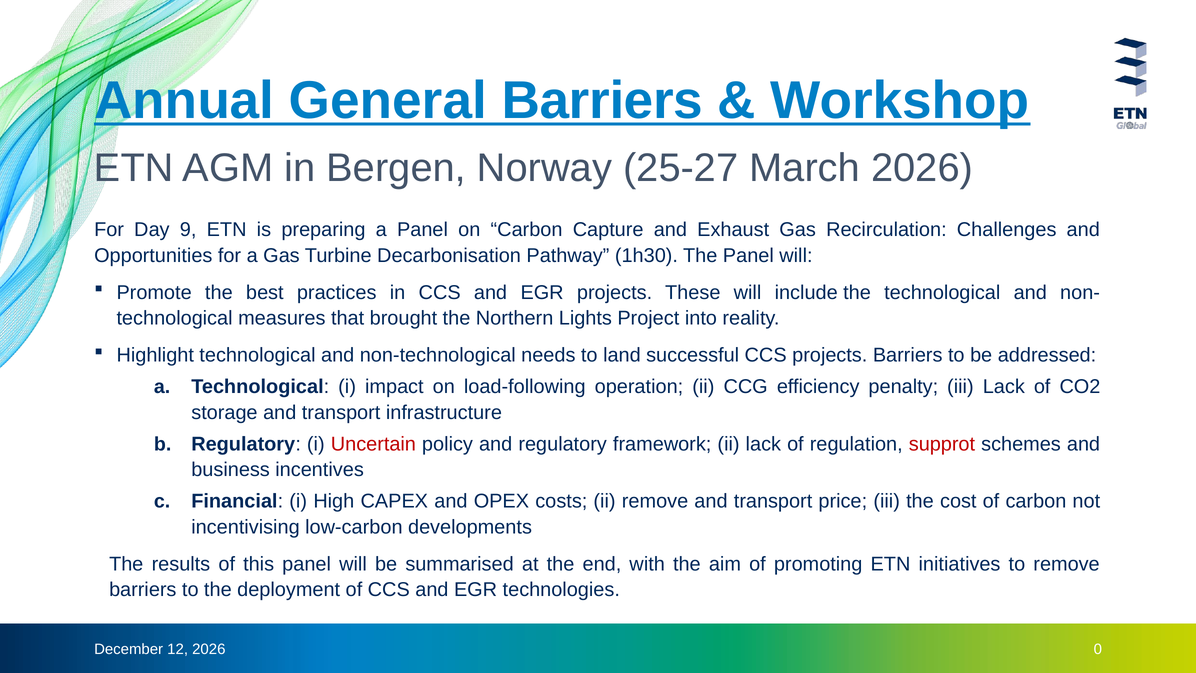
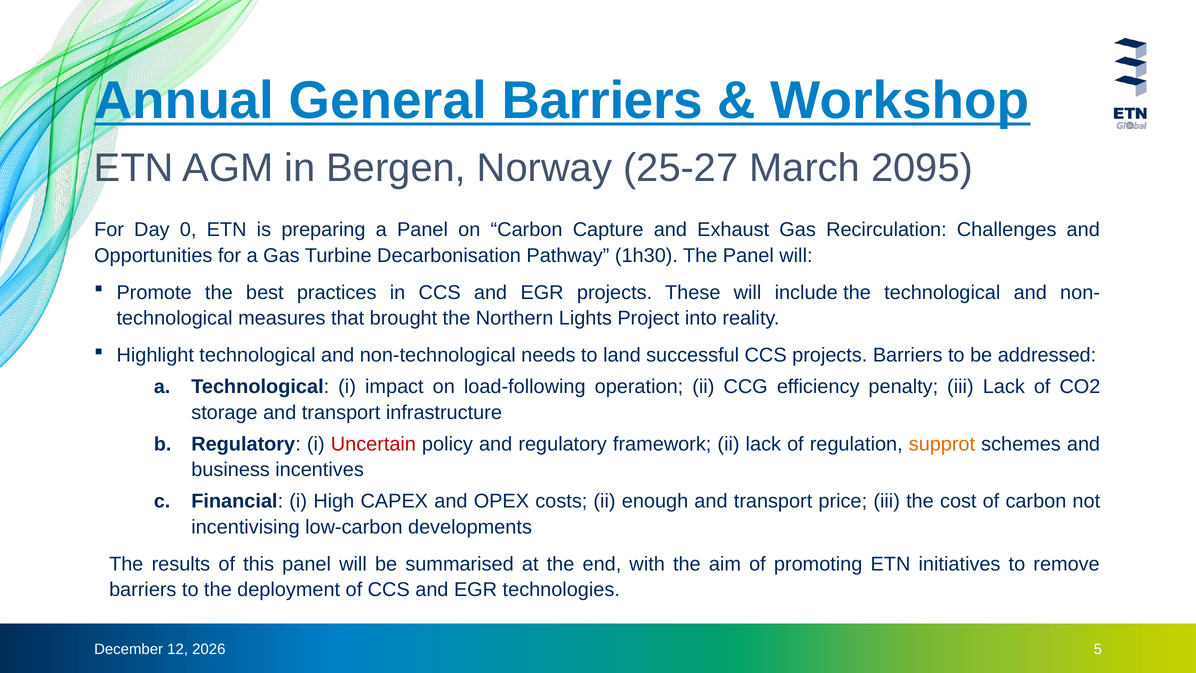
March 2026: 2026 -> 2095 (922, 168)
9: 9 -> 0 (188, 230)
supprot colour: red -> orange (942, 444)
ii remove: remove -> enough (655, 501)
0: 0 -> 5 (1098, 649)
